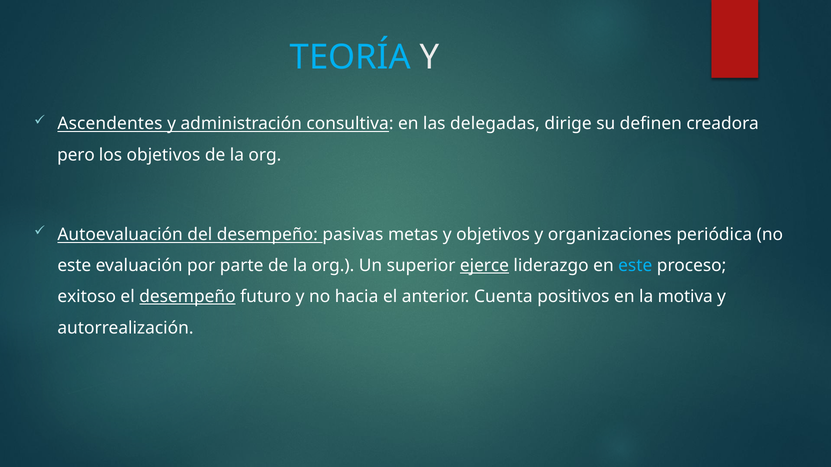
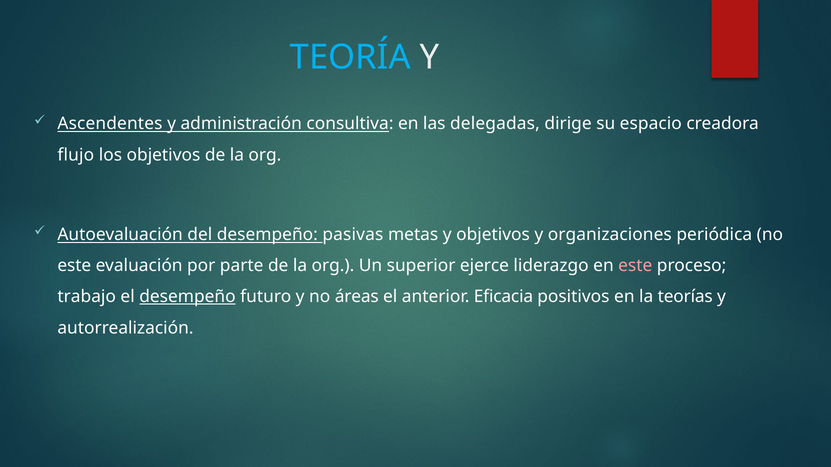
definen: definen -> espacio (651, 124)
pero: pero -> flujo (76, 155)
ejerce underline: present -> none (484, 266)
este colour: light blue -> pink (635, 266)
exitoso: exitoso -> trabajo (87, 297)
hacia: hacia -> áreas (357, 297)
Cuenta: Cuenta -> Eficacia (503, 297)
motiva: motiva -> teorías (685, 297)
